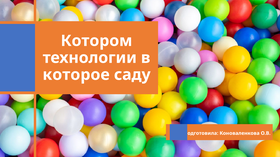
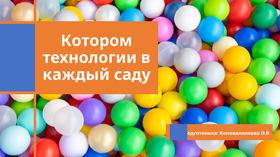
которое: которое -> каждый (76, 75)
